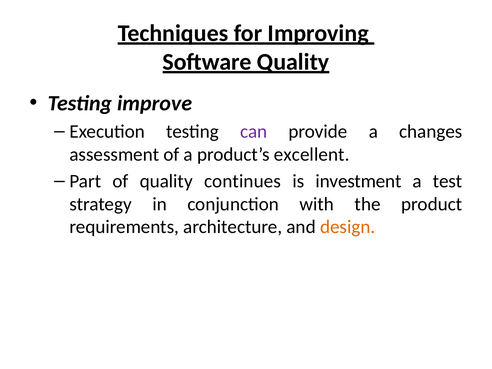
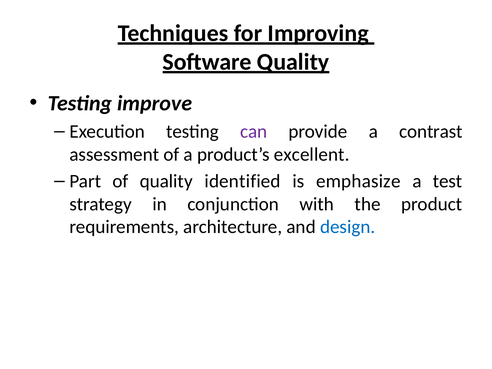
changes: changes -> contrast (431, 131)
continues: continues -> identified (243, 181)
investment: investment -> emphasize (358, 181)
design colour: orange -> blue (348, 227)
